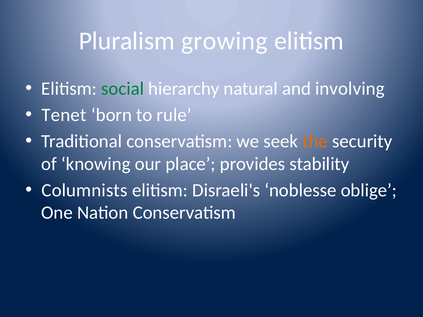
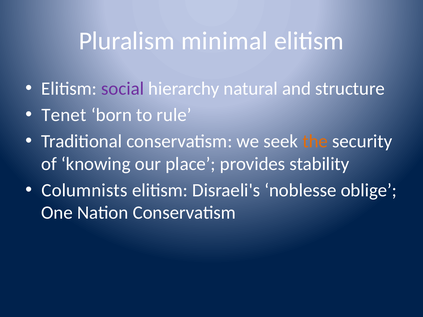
growing: growing -> minimal (224, 41)
social colour: green -> purple (123, 89)
involving: involving -> structure (350, 89)
